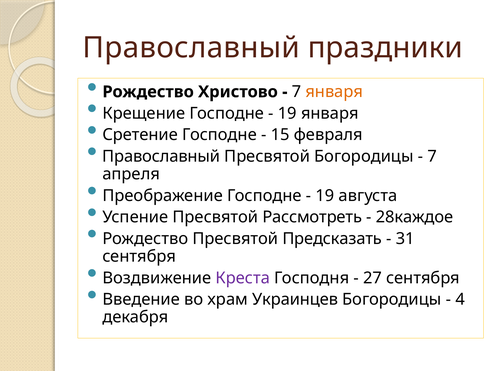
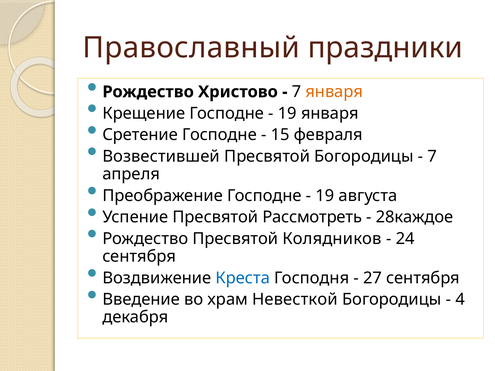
Православный: Православный -> Возвестившей (161, 156)
Предсказать: Предсказать -> Колядников (332, 239)
31: 31 -> 24 (405, 239)
Креста colour: purple -> blue (243, 278)
Украинцев: Украинцев -> Невесткой (295, 300)
